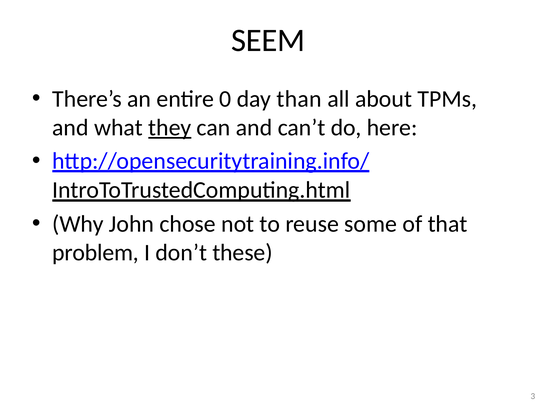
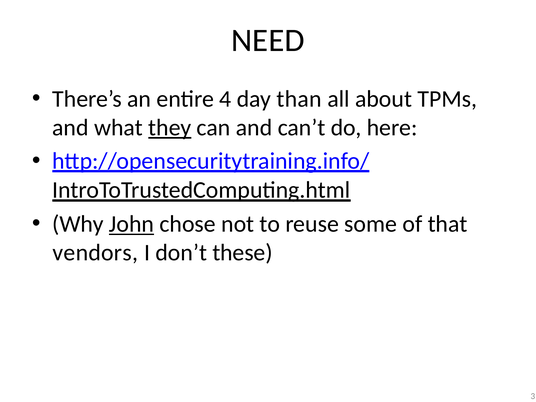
SEEM: SEEM -> NEED (268, 40)
0: 0 -> 4 (225, 99)
John underline: none -> present (132, 224)
problem: problem -> vendors (95, 253)
